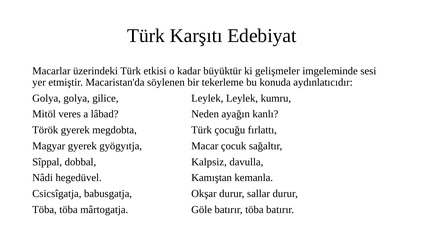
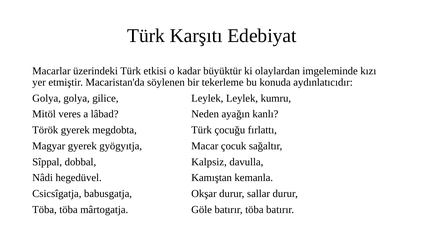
gelişmeler: gelişmeler -> olaylardan (277, 71)
sesi: sesi -> kızı (368, 71)
